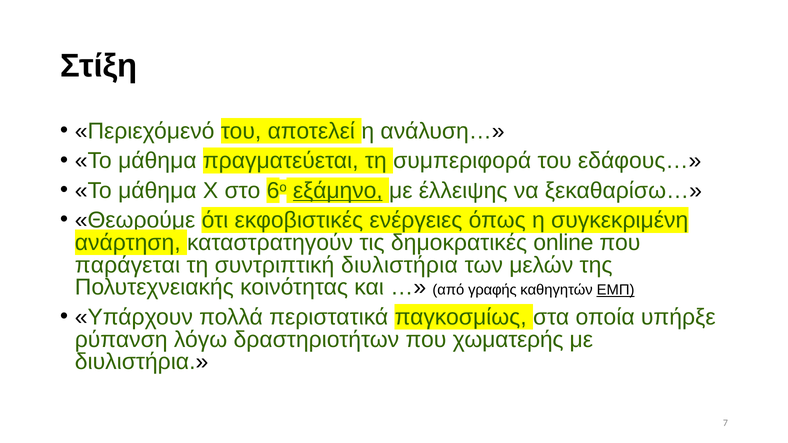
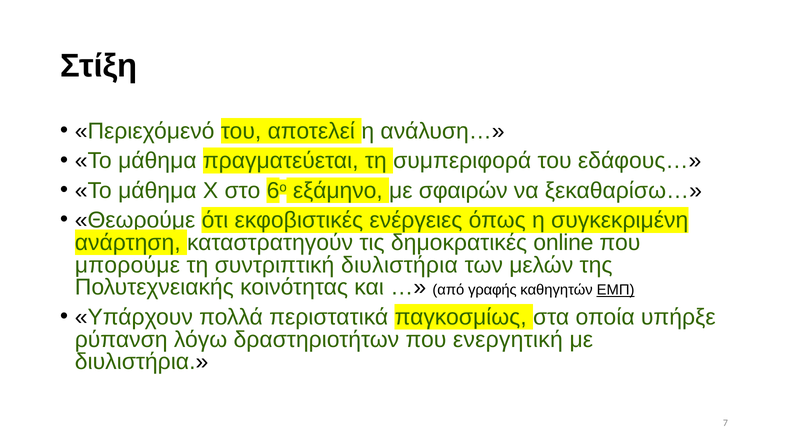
εξάμηνο underline: present -> none (338, 191)
έλλειψης: έλλειψης -> σφαιρών (463, 191)
παράγεται: παράγεται -> μπορούμε (127, 265)
χωματερής: χωματερής -> ενεργητική (508, 340)
